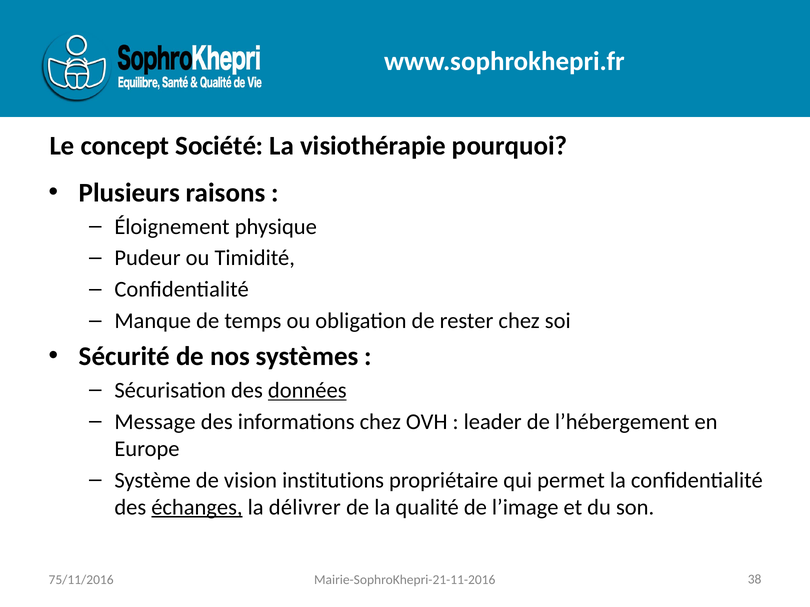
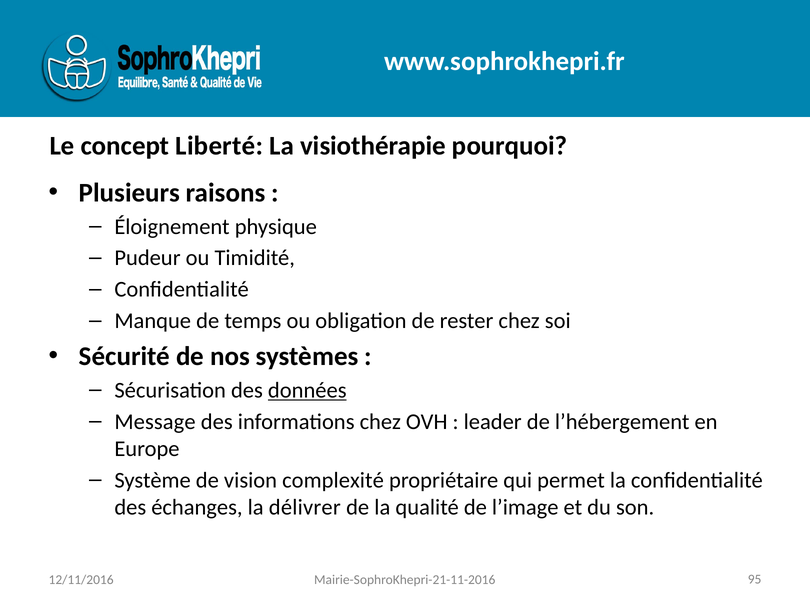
Société: Société -> Liberté (219, 146)
institutions: institutions -> complexité (333, 481)
échanges underline: present -> none (197, 508)
75/11/2016: 75/11/2016 -> 12/11/2016 (81, 580)
38: 38 -> 95 (755, 580)
